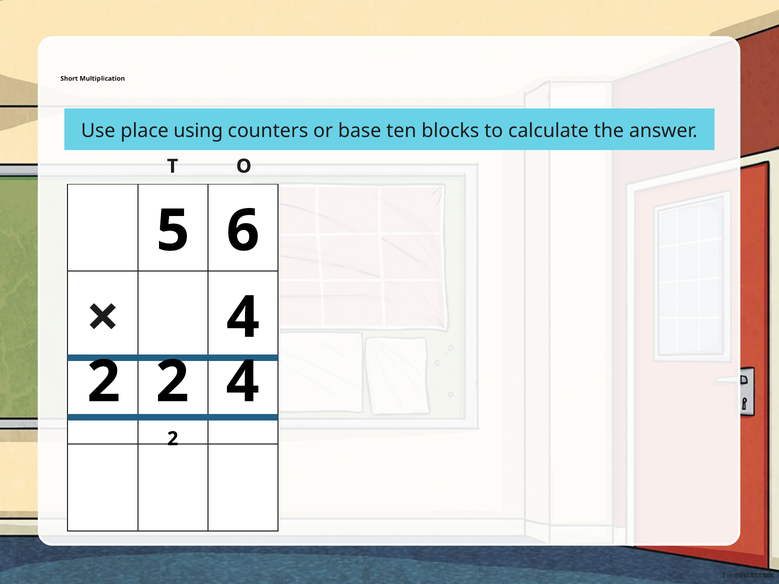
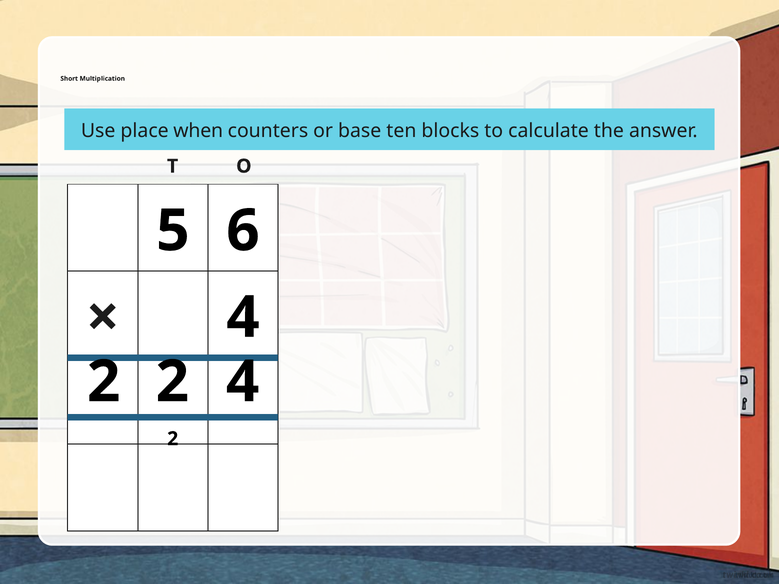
using: using -> when (198, 131)
